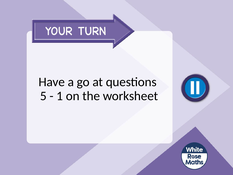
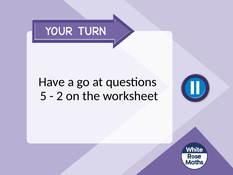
1: 1 -> 2 (60, 96)
